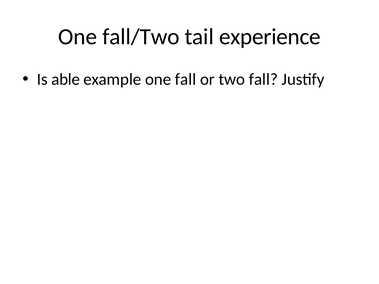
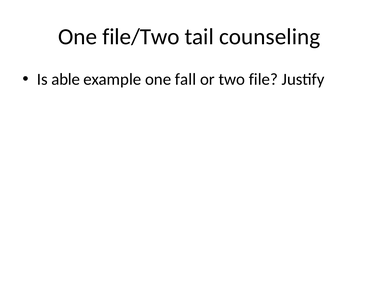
fall/Two: fall/Two -> file/Two (141, 37)
experience: experience -> counseling (270, 37)
two fall: fall -> file (263, 80)
